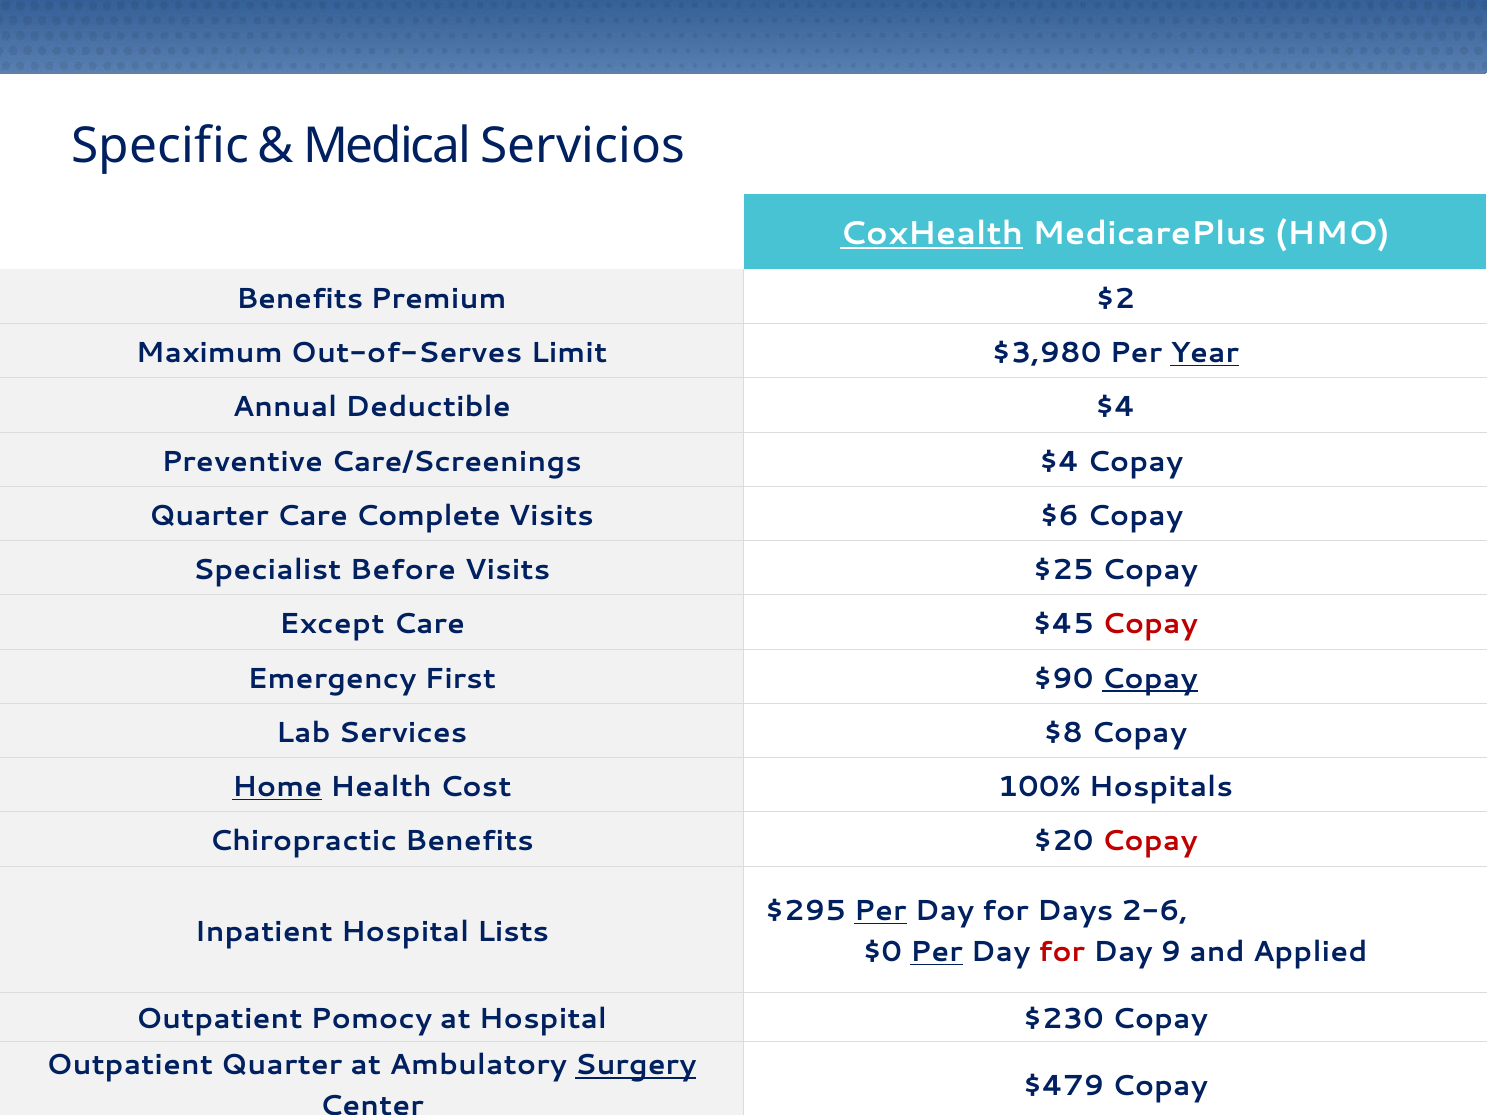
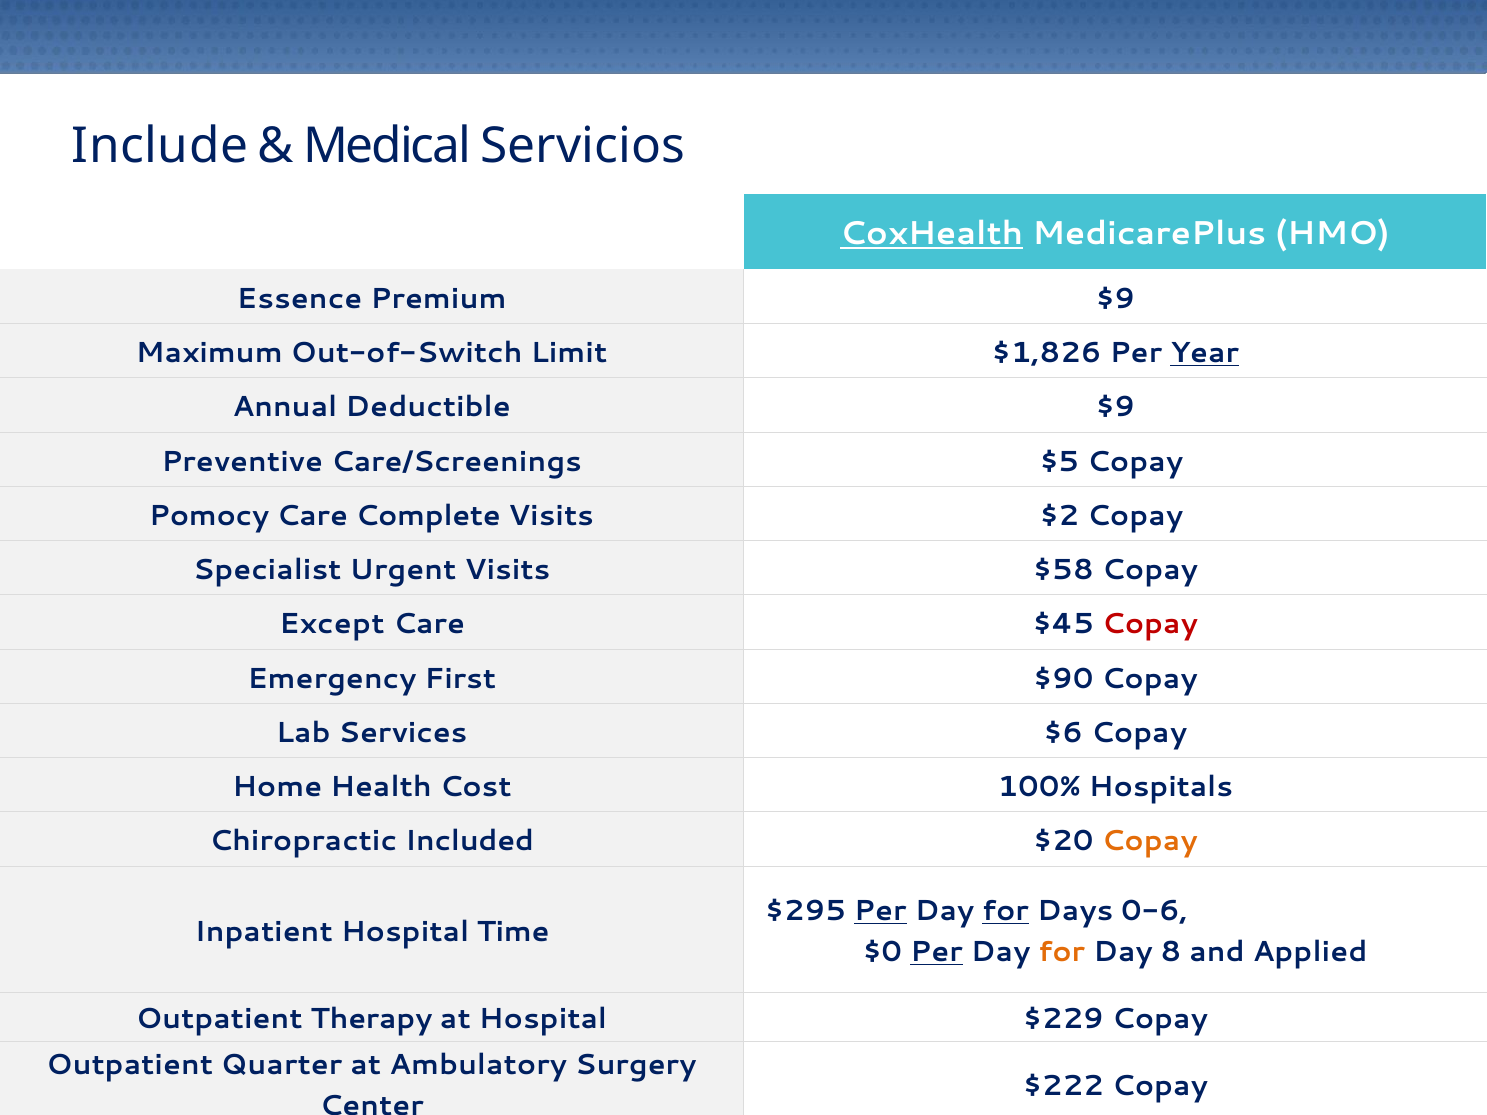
Specific: Specific -> Include (160, 147)
Benefits: Benefits -> Essence (299, 299)
Premium $2: $2 -> $9 (1115, 299)
Out-of-Serves: Out-of-Serves -> Out-of-Switch (407, 353)
$3,980: $3,980 -> $1,826 (1046, 353)
Deductible $4: $4 -> $9 (1115, 407)
Care/Screenings $4: $4 -> $5 (1059, 462)
Quarter: Quarter -> Pomocy (209, 516)
$6: $6 -> $2 (1059, 516)
Before: Before -> Urgent (403, 570)
$25: $25 -> $58 (1063, 570)
Copay underline: present -> none (1150, 679)
$8: $8 -> $6 (1063, 733)
Home underline: present -> none (277, 787)
Chiropractic Benefits: Benefits -> Included (469, 841)
Copay colour: red -> orange (1150, 841)
for underline: none -> present (1005, 911)
2-6: 2-6 -> 0-6 (1154, 911)
Lists: Lists -> Time (513, 932)
for colour: red -> orange (1062, 952)
9: 9 -> 8 (1171, 952)
Pomocy: Pomocy -> Therapy (371, 1019)
$230: $230 -> $229 (1063, 1019)
Surgery underline: present -> none (636, 1065)
$479: $479 -> $222 (1063, 1086)
